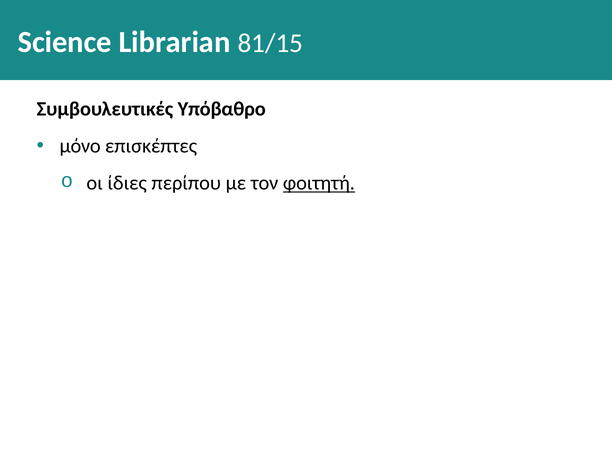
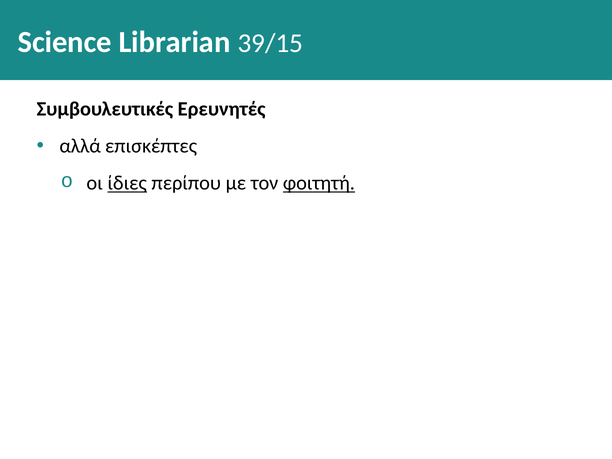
81/15: 81/15 -> 39/15 (270, 43)
Υπόβαθρο: Υπόβαθρο -> Ερευνητές (222, 109)
μόνο: μόνο -> αλλά (80, 146)
ίδιες underline: none -> present (127, 183)
